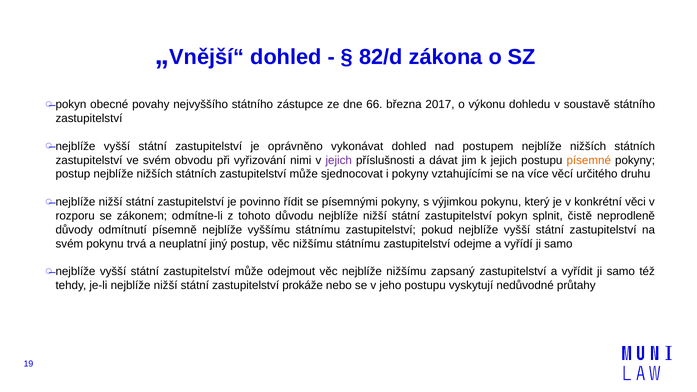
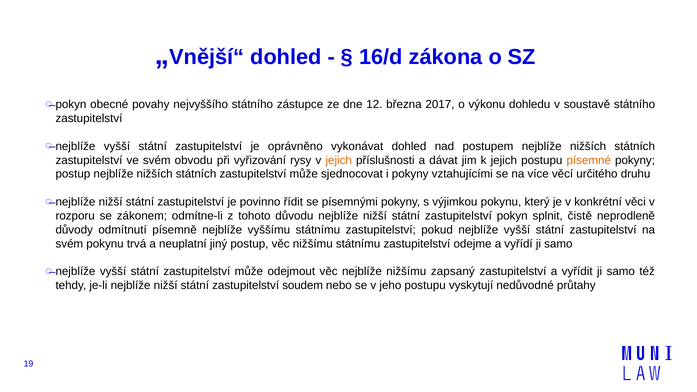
82/d: 82/d -> 16/d (381, 57)
66: 66 -> 12 (374, 105)
nimi: nimi -> rysy (301, 160)
jejich colour: purple -> orange (339, 160)
prokáže: prokáže -> soudem (303, 286)
